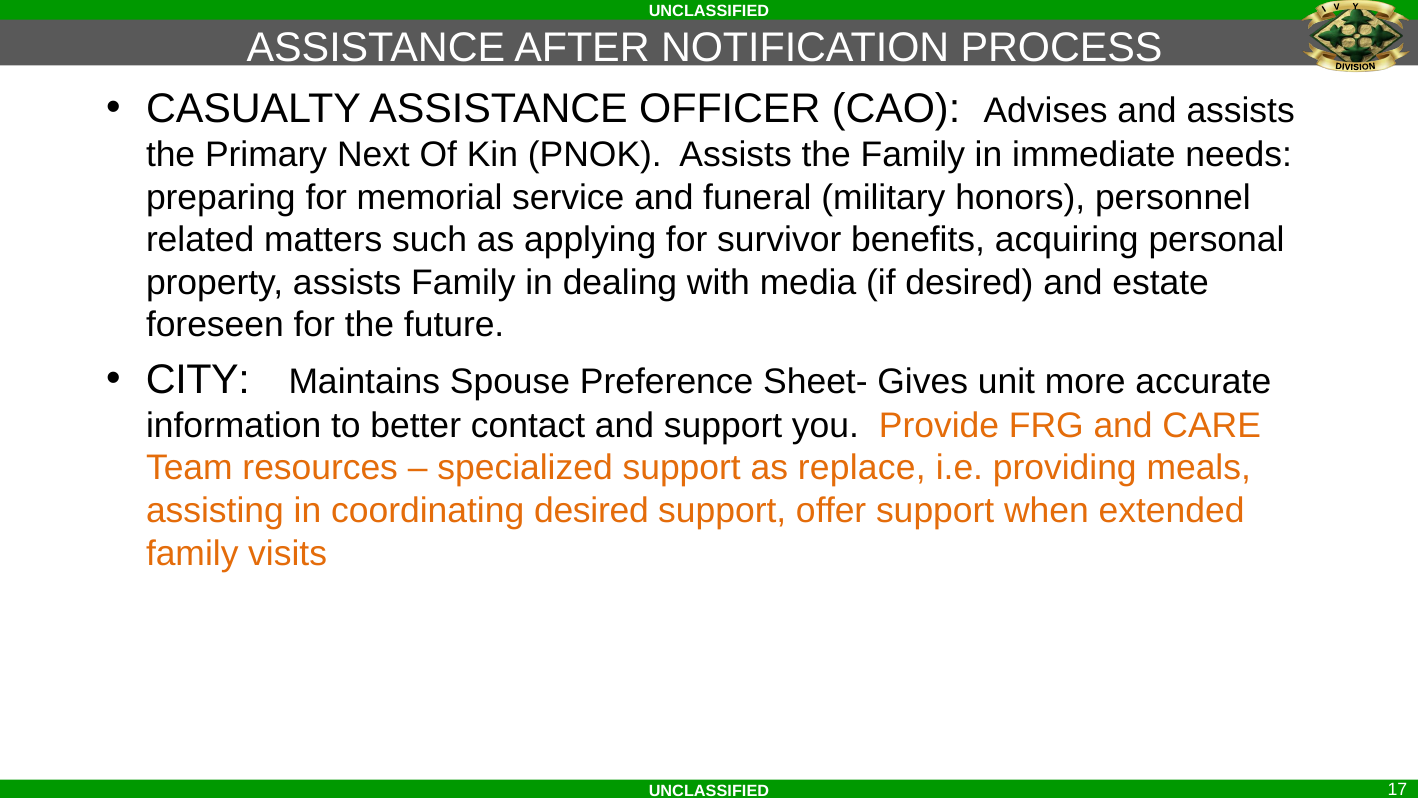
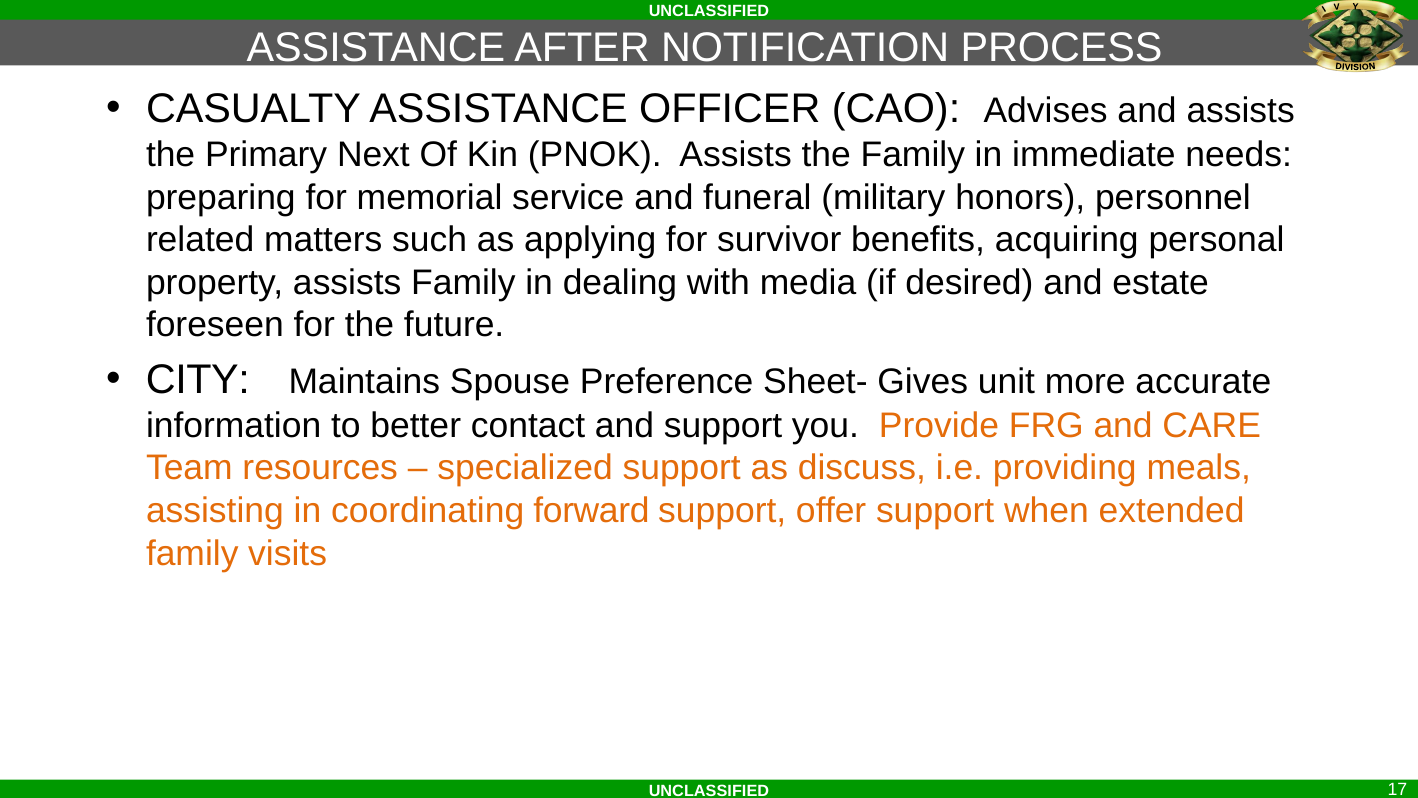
replace: replace -> discuss (862, 468)
coordinating desired: desired -> forward (591, 511)
